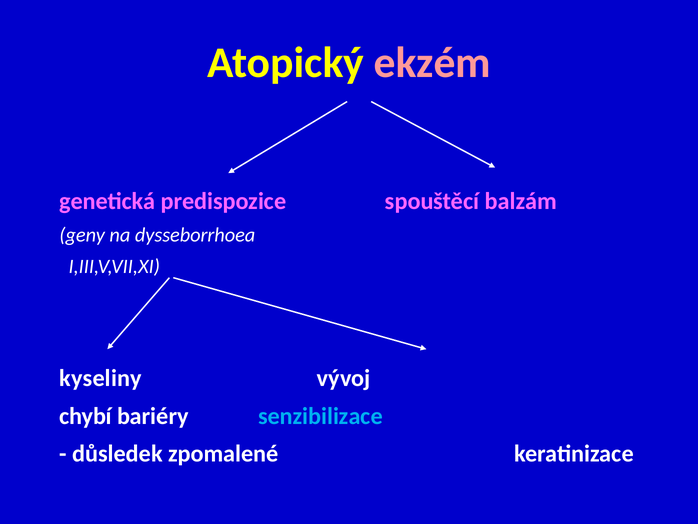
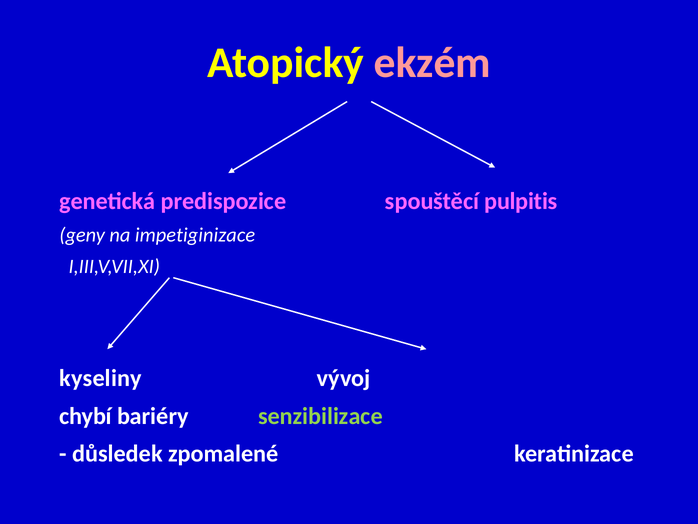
balzám: balzám -> pulpitis (521, 201)
dysseborrhoea: dysseborrhoea -> impetiginizace (195, 235)
senzibilizace colour: light blue -> light green (320, 416)
